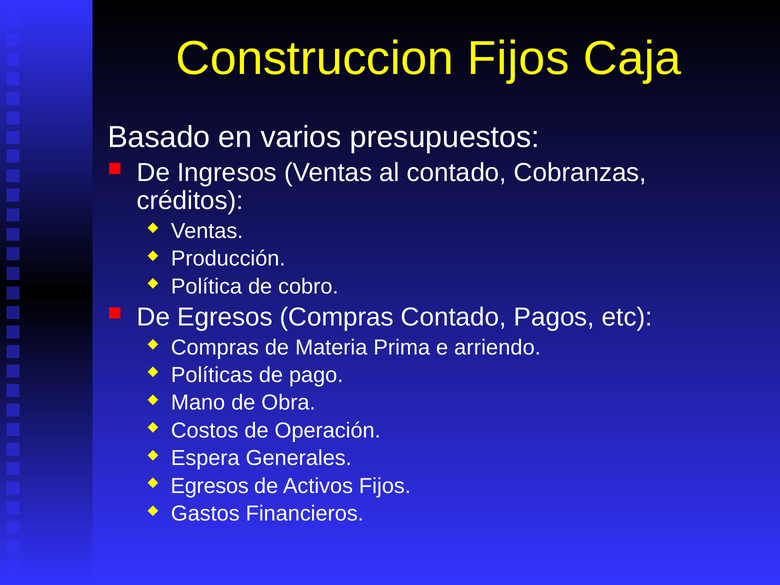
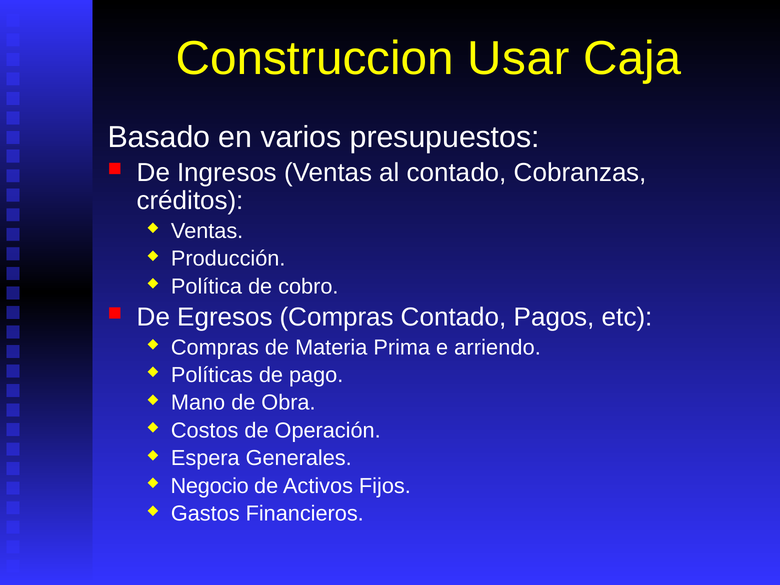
Construccion Fijos: Fijos -> Usar (518, 59)
Egresos: Egresos -> Negocio (210, 486)
